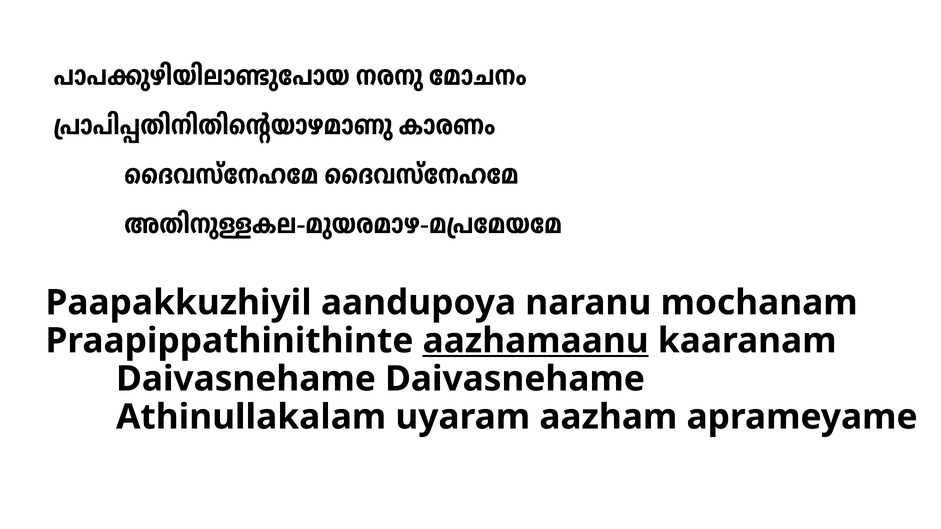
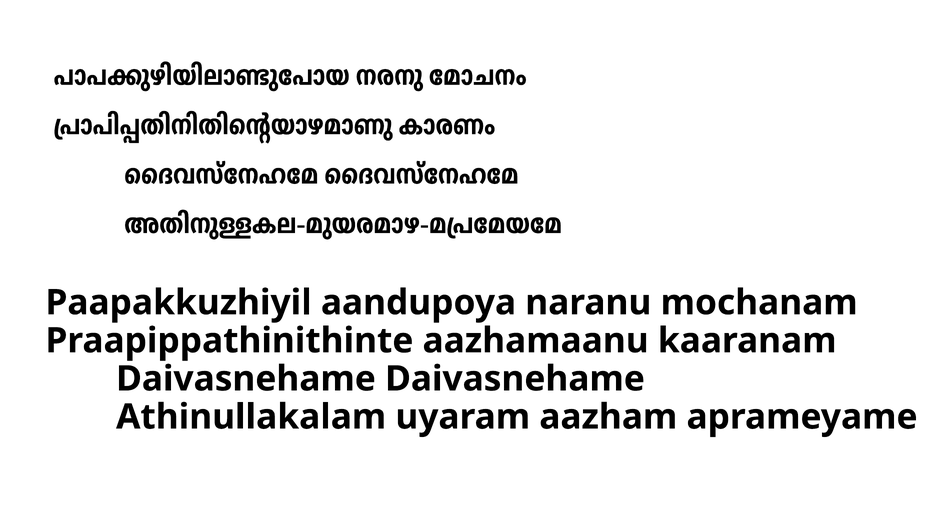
aazhamaanu underline: present -> none (536, 341)
